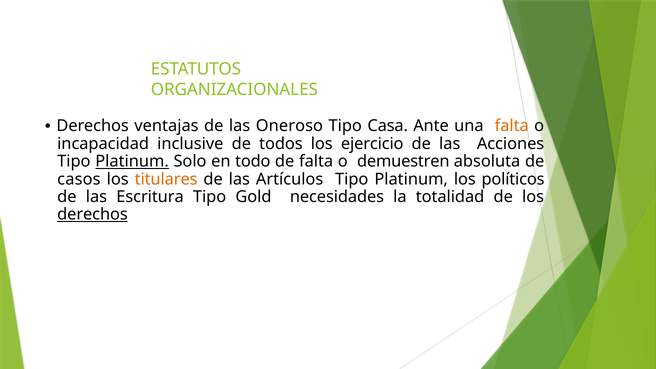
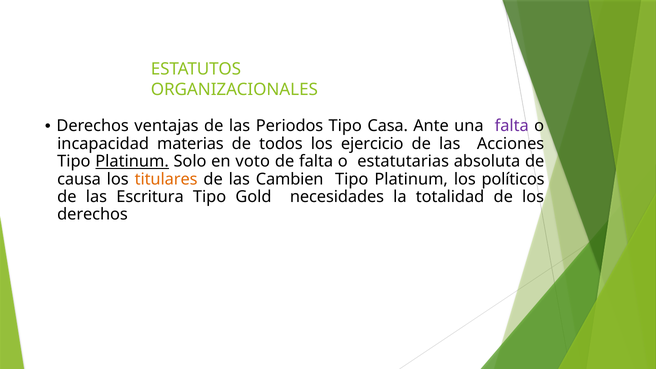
Oneroso: Oneroso -> Periodos (290, 126)
falta colour: orange -> purple (512, 126)
inclusive: inclusive -> materias (190, 144)
todo: todo -> voto (253, 161)
demuestren: demuestren -> estatutarias (403, 161)
casos: casos -> causa (79, 179)
Artículos: Artículos -> Cambien (290, 179)
derechos underline: present -> none (93, 215)
